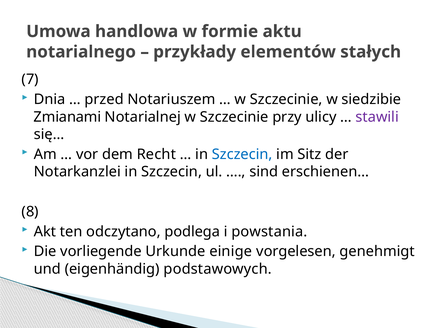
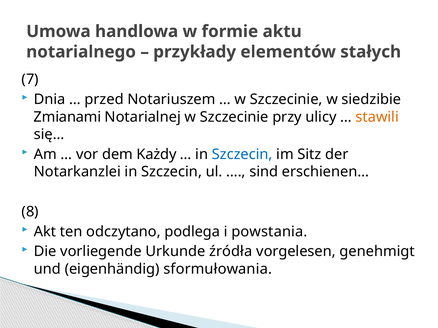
stawili colour: purple -> orange (377, 117)
Recht: Recht -> Każdy (157, 155)
einige: einige -> źródła (231, 252)
podstawowych: podstawowych -> sformułowania (218, 269)
